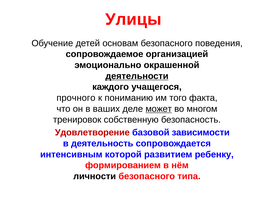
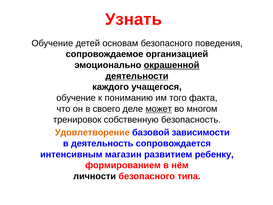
Улицы: Улицы -> Узнать (133, 19)
окрашенной underline: none -> present (172, 65)
прочного: прочного -> обучение (76, 98)
ваших: ваших -> своего (106, 109)
Удовлетворение colour: red -> orange (92, 132)
которой: которой -> магазин (123, 154)
